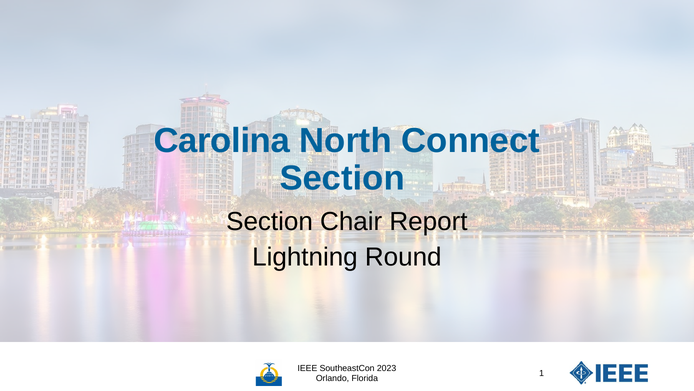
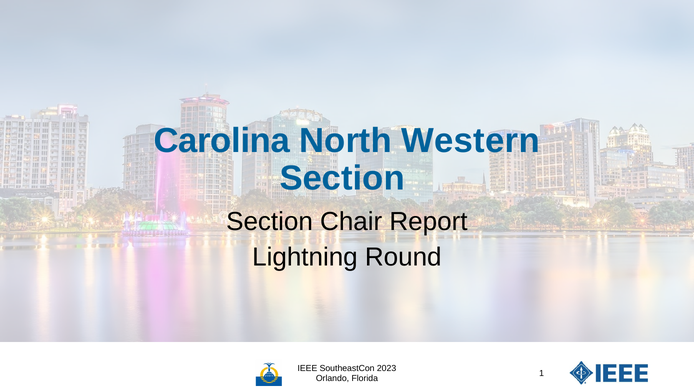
Connect: Connect -> Western (471, 141)
